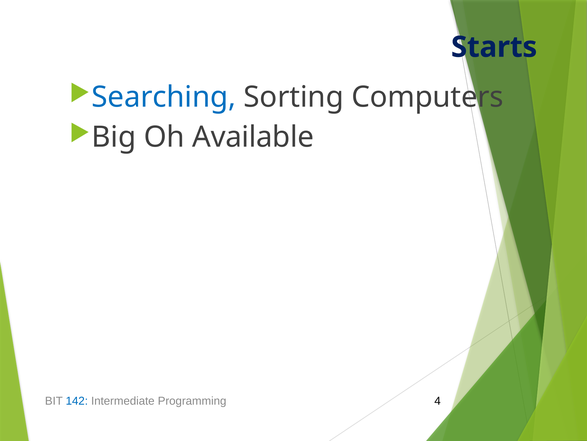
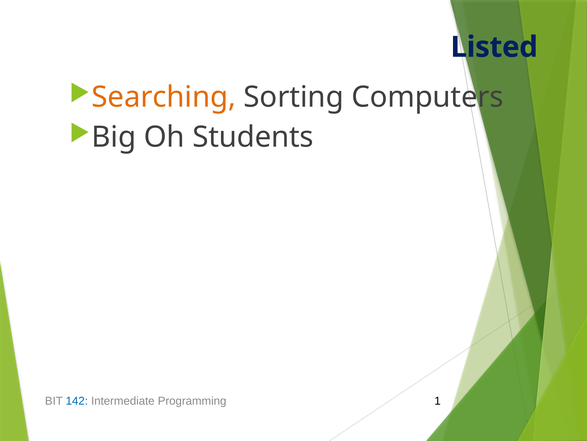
Starts: Starts -> Listed (494, 47)
Searching colour: blue -> orange (164, 97)
Available: Available -> Students (253, 137)
4: 4 -> 1 (438, 400)
